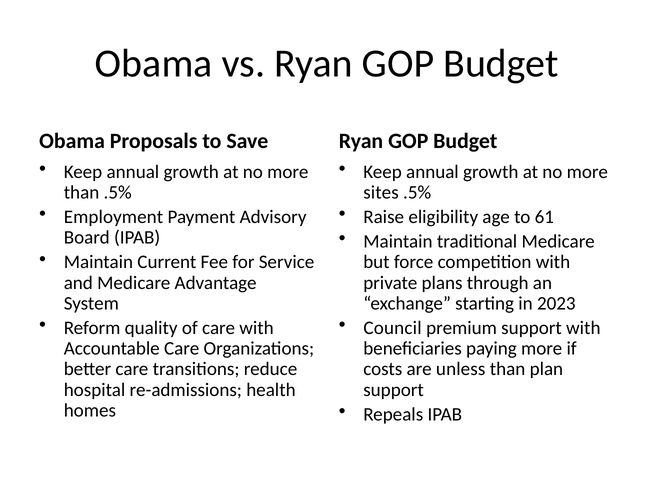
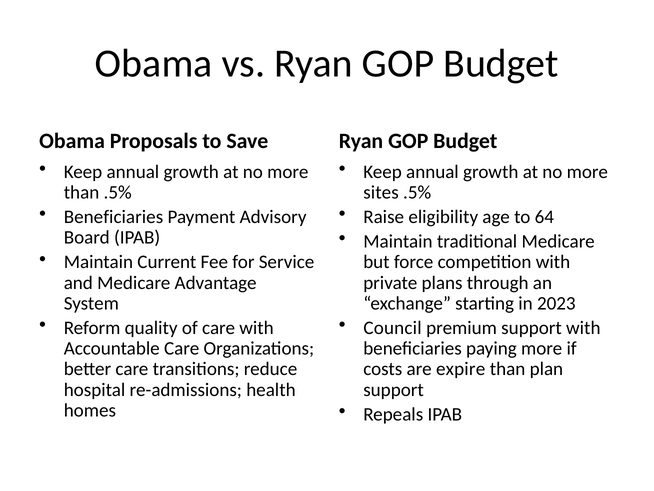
Employment: Employment -> Beneficiaries (114, 217)
61: 61 -> 64 (544, 217)
unless: unless -> expire (461, 369)
